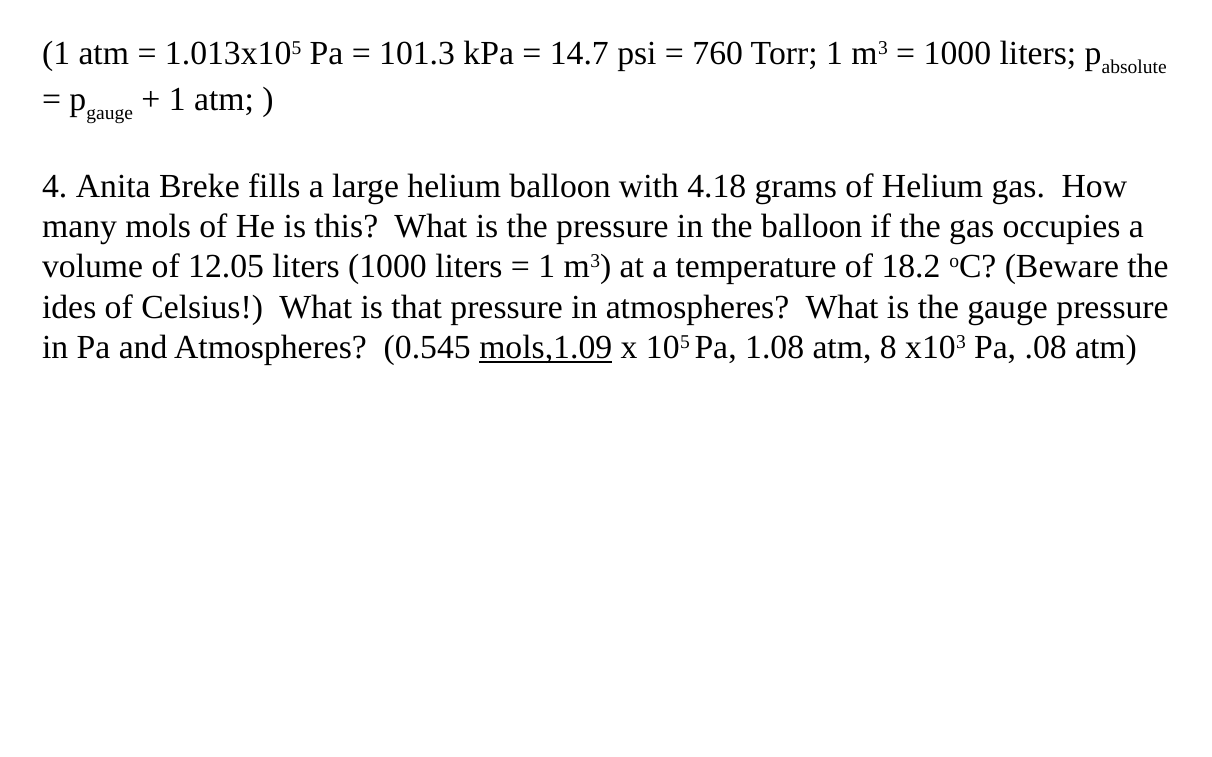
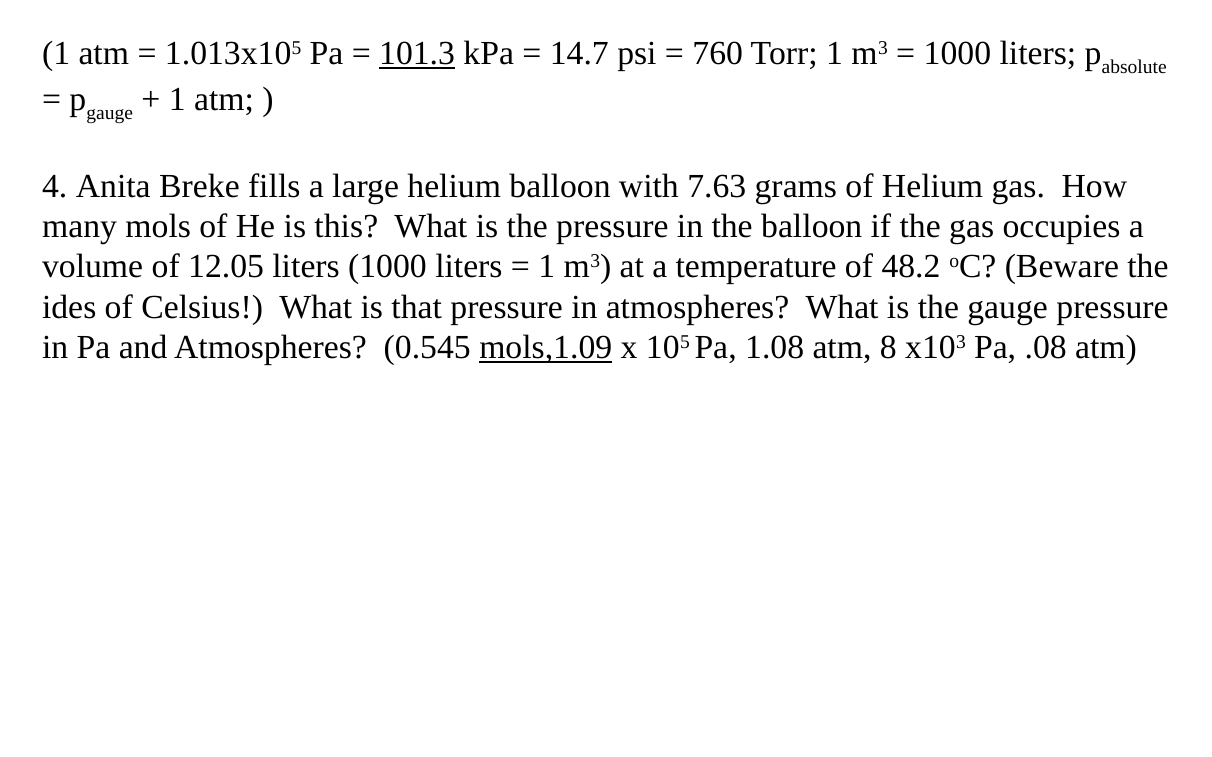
101.3 underline: none -> present (417, 54)
4.18: 4.18 -> 7.63 (717, 186)
18.2: 18.2 -> 48.2 (911, 267)
